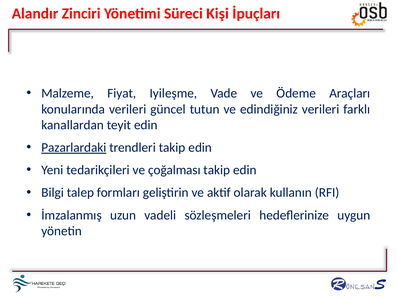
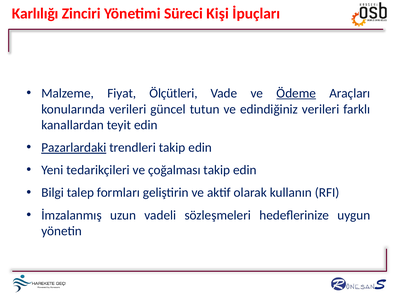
Alandır: Alandır -> Karlılığı (35, 14)
Iyileşme: Iyileşme -> Ölçütleri (173, 93)
Ödeme underline: none -> present (296, 93)
